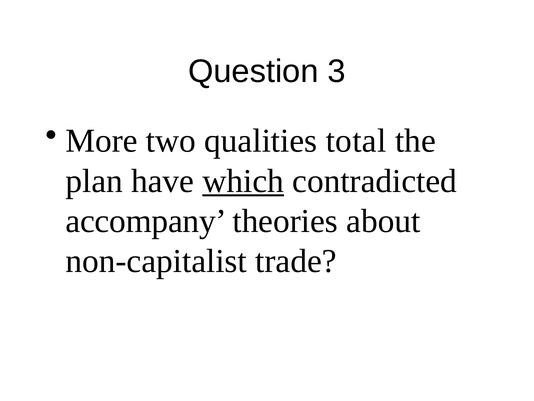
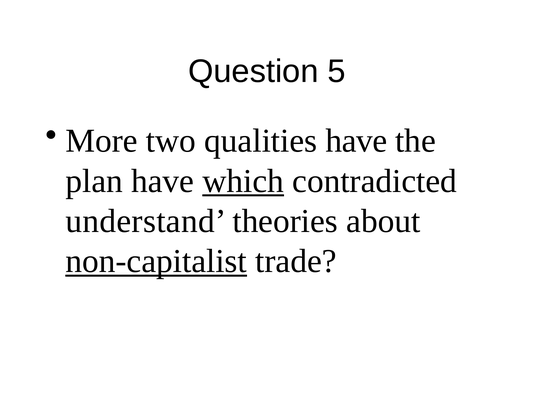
3: 3 -> 5 (337, 71)
qualities total: total -> have (356, 141)
accompany: accompany -> understand (146, 221)
non-capitalist underline: none -> present (156, 261)
